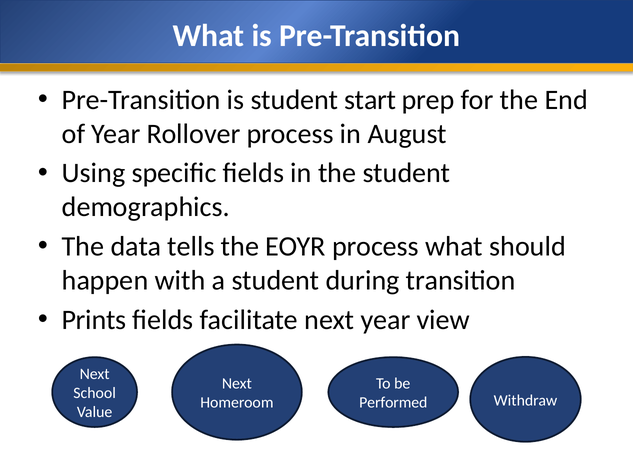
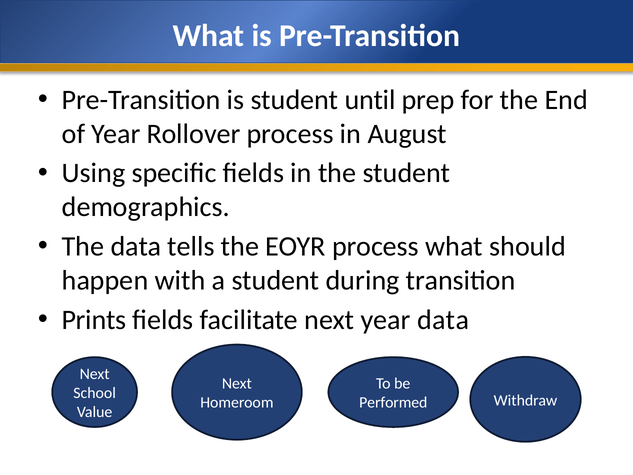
start: start -> until (370, 100)
year view: view -> data (443, 320)
